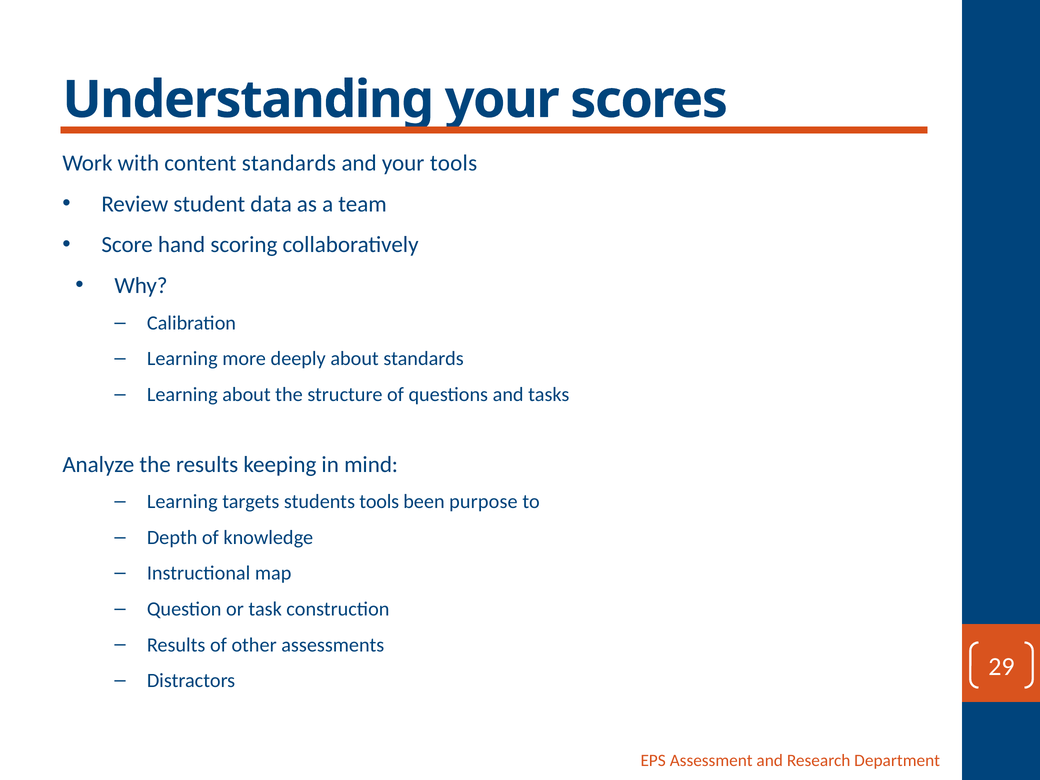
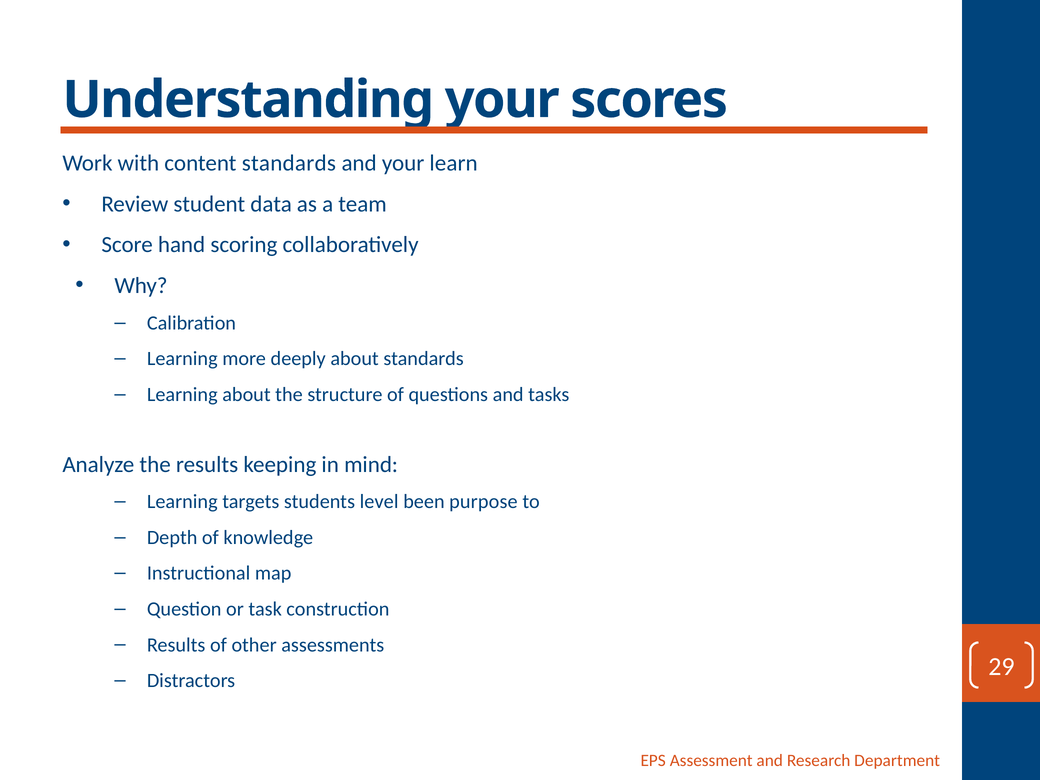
your tools: tools -> learn (454, 163)
students tools: tools -> level (379, 502)
